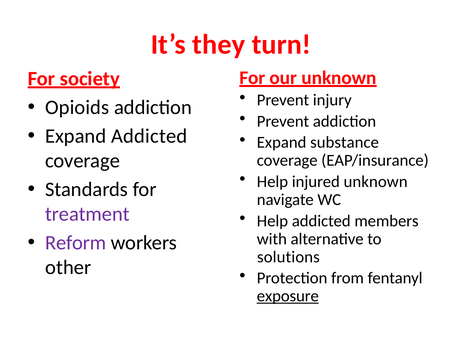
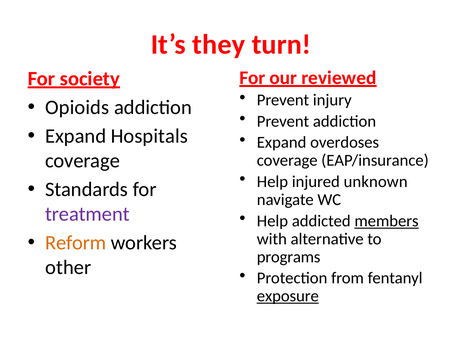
our unknown: unknown -> reviewed (339, 78)
Expand Addicted: Addicted -> Hospitals (149, 136)
substance: substance -> overdoses (345, 143)
members underline: none -> present (387, 221)
Reform colour: purple -> orange (76, 243)
solutions: solutions -> programs (289, 257)
